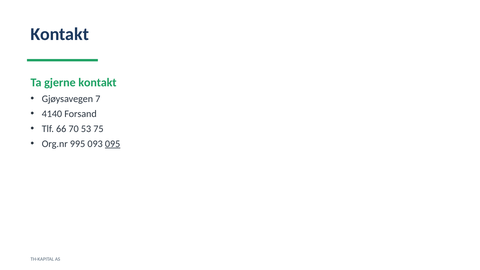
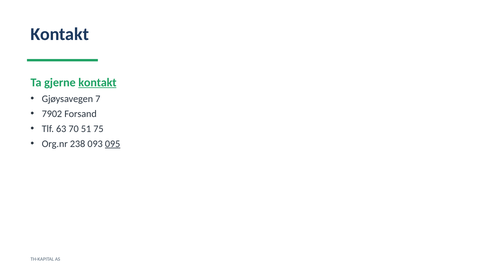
kontakt underline: none -> present (97, 83)
4140: 4140 -> 7902 (52, 114)
66: 66 -> 63 (61, 129)
53: 53 -> 51 (86, 129)
995: 995 -> 238 (78, 144)
